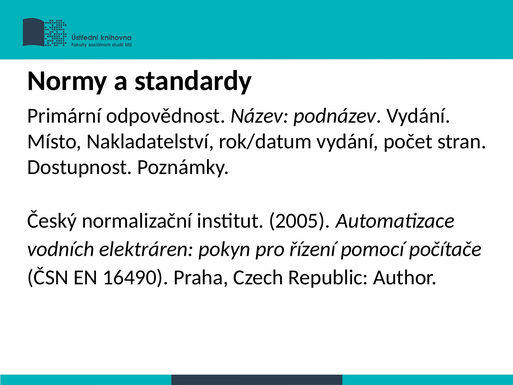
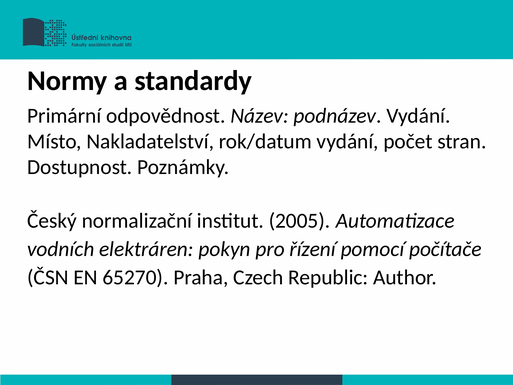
16490: 16490 -> 65270 (135, 277)
